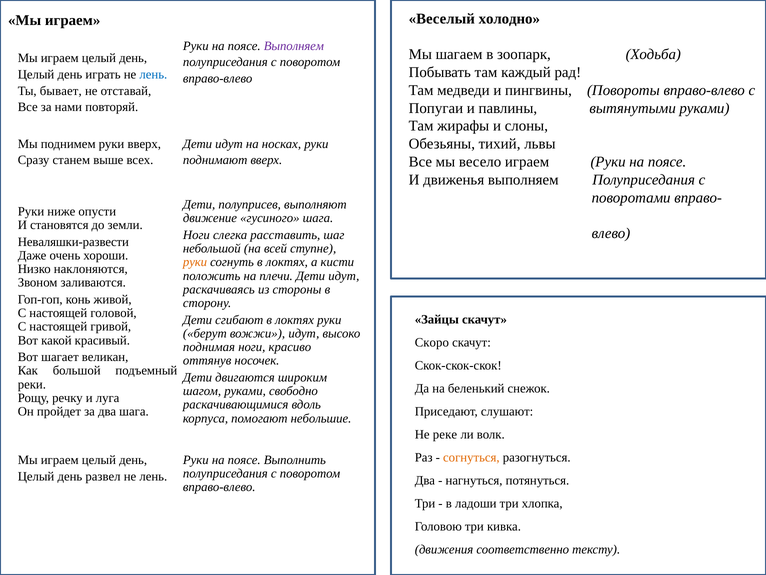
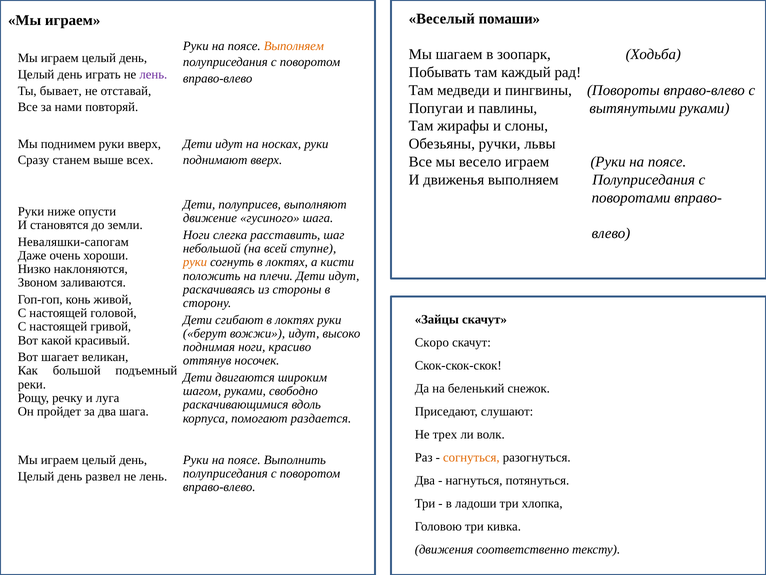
холодно: холодно -> помаши (509, 19)
Выполняем colour: purple -> orange (294, 46)
лень colour: blue -> purple (153, 75)
тихий: тихий -> ручки (500, 144)
Неваляшки-развести: Неваляшки-развести -> Неваляшки-сапогам (73, 242)
небольшие: небольшие -> раздается (321, 418)
реке: реке -> трех (445, 434)
